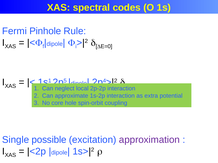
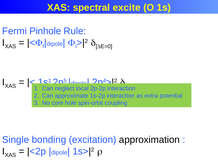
codes: codes -> excite (127, 8)
possible: possible -> bonding (49, 140)
approximation colour: purple -> black (149, 140)
